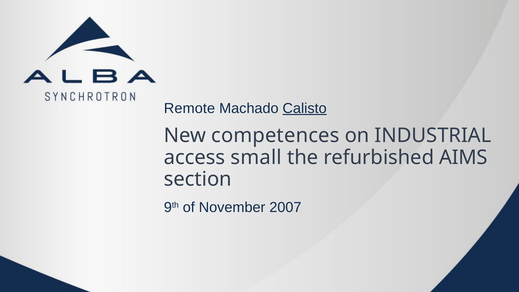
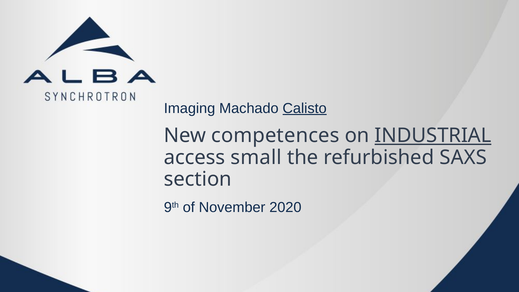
Remote: Remote -> Imaging (190, 108)
INDUSTRIAL underline: none -> present (433, 136)
AIMS: AIMS -> SAXS (463, 157)
2007: 2007 -> 2020 (285, 207)
